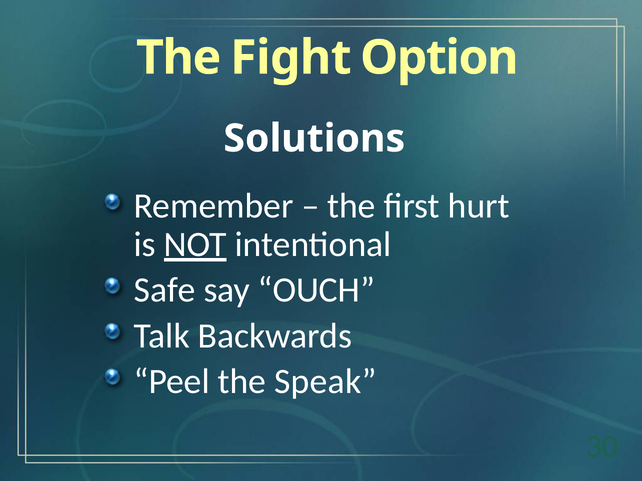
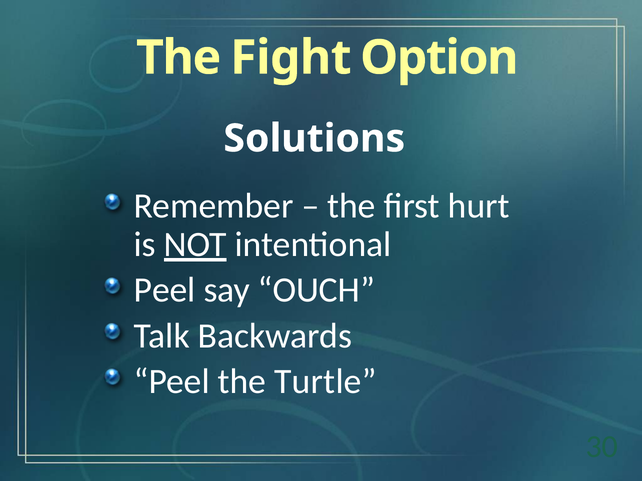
Safe: Safe -> Peel (165, 290)
Speak: Speak -> Turtle (326, 382)
